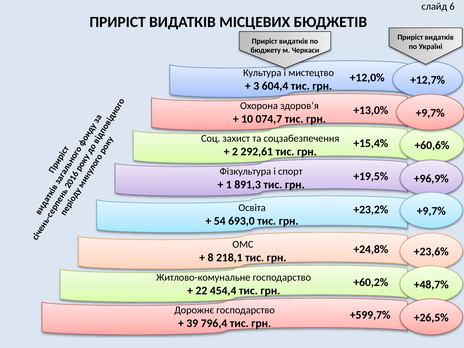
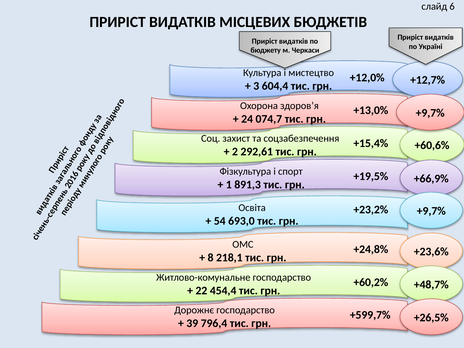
10: 10 -> 24 (247, 119)
+96,9%: +96,9% -> +66,9% (431, 179)
